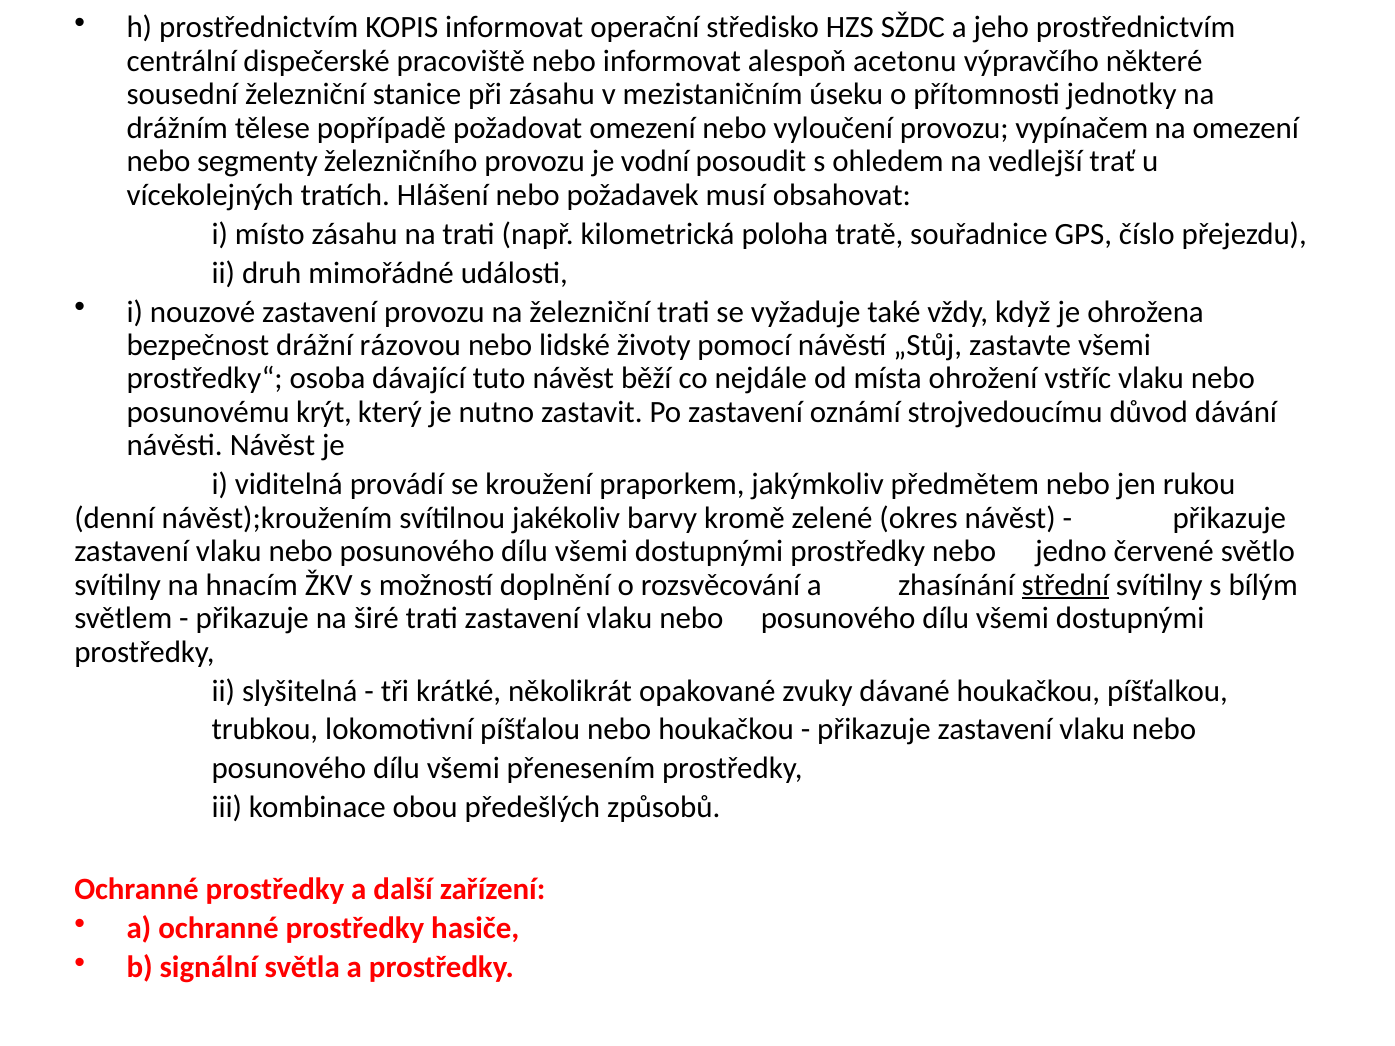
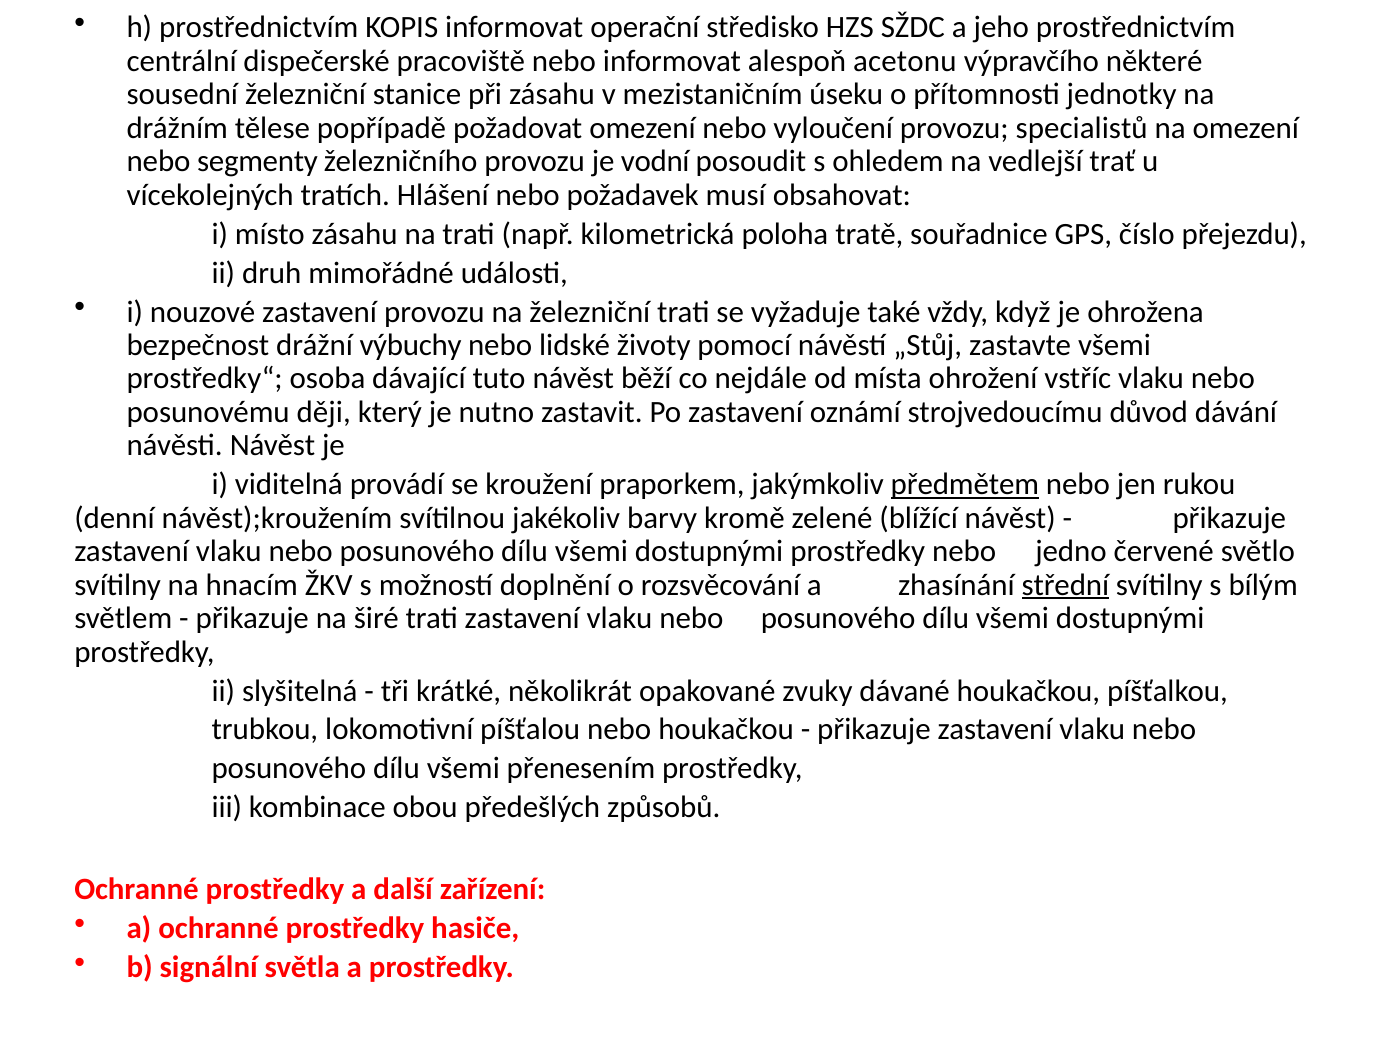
vypínačem: vypínačem -> specialistů (1082, 128)
rázovou: rázovou -> výbuchy (411, 345)
krýt: krýt -> ději (324, 412)
předmětem underline: none -> present (965, 485)
okres: okres -> blížící (919, 518)
